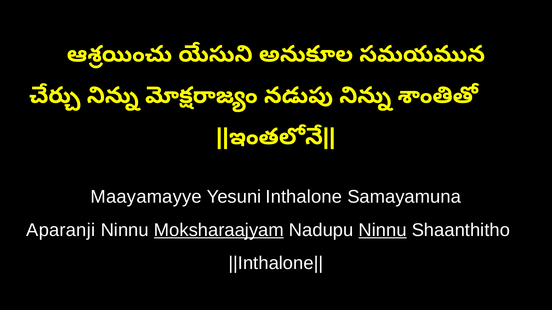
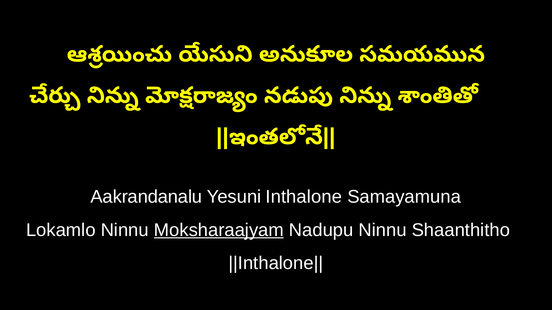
Maayamayye: Maayamayye -> Aakrandanalu (146, 197)
Aparanji: Aparanji -> Lokamlo (61, 230)
Ninnu underline: present -> none (383, 230)
